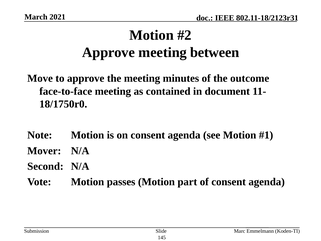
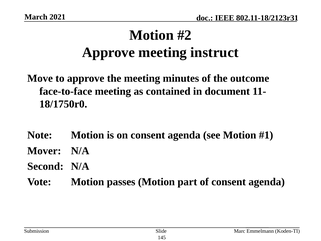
between: between -> instruct (215, 52)
